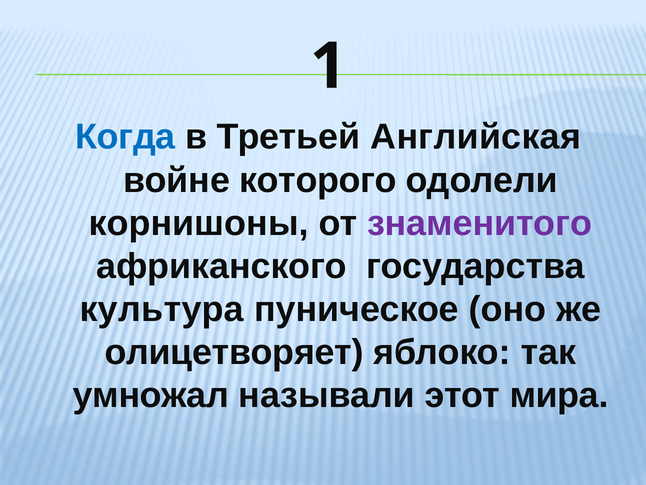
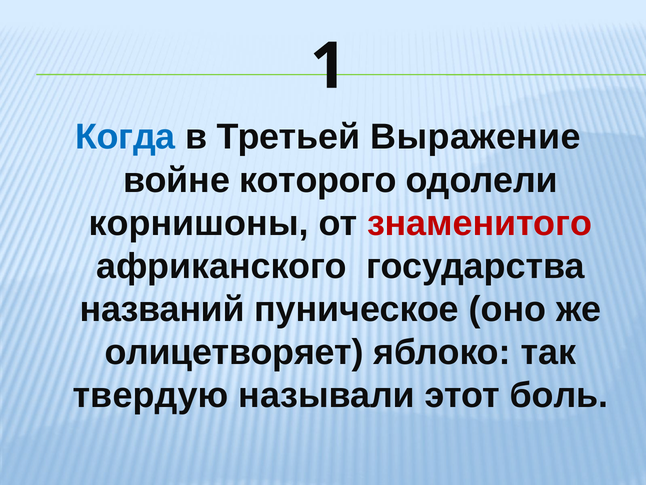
Английская: Английская -> Выражение (476, 137)
знаменитого colour: purple -> red (480, 223)
культура: культура -> названий (162, 309)
умножал: умножал -> твердую (151, 395)
мира: мира -> боль (559, 395)
